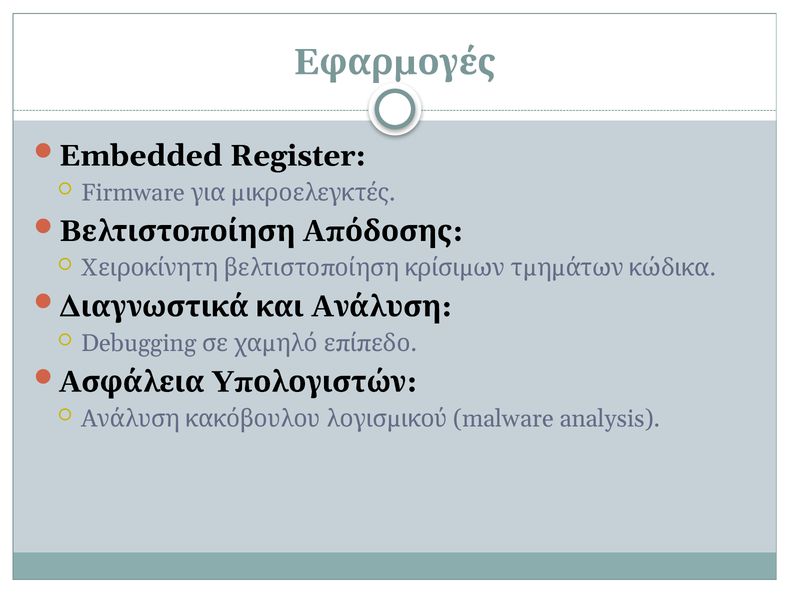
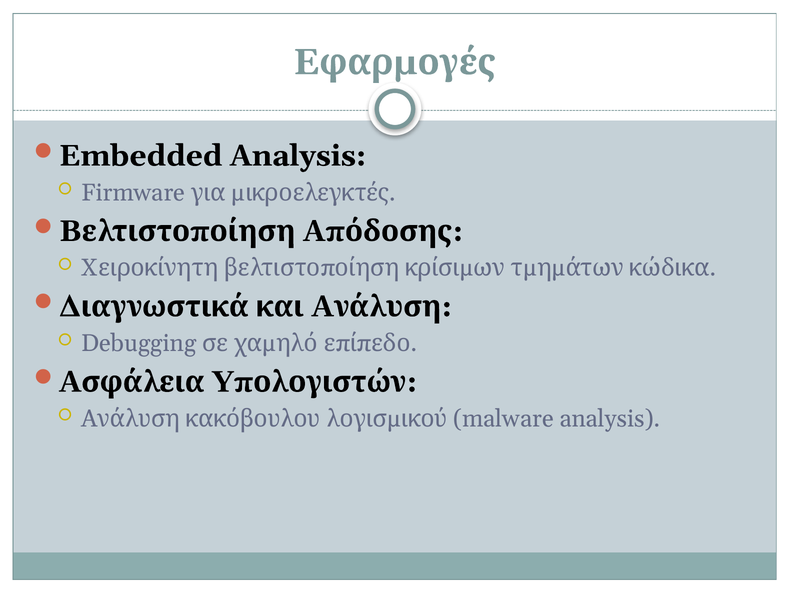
Embedded Register: Register -> Analysis (298, 156)
